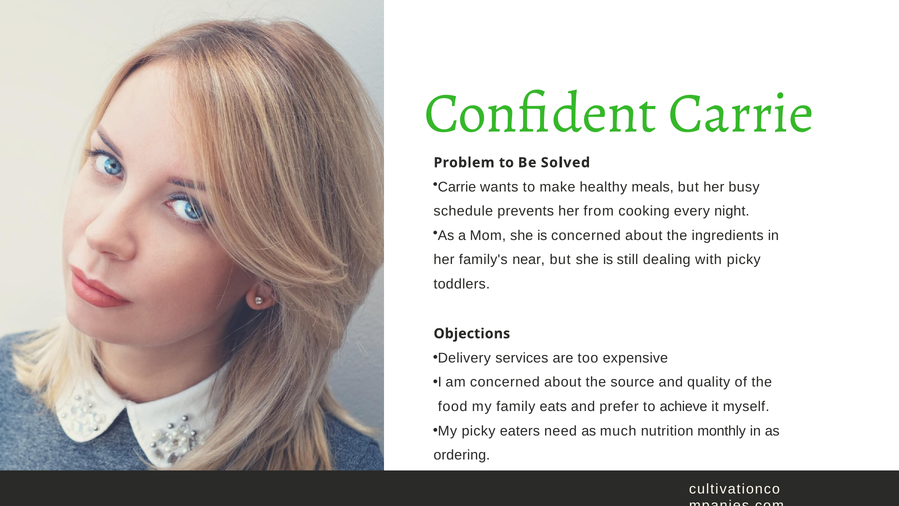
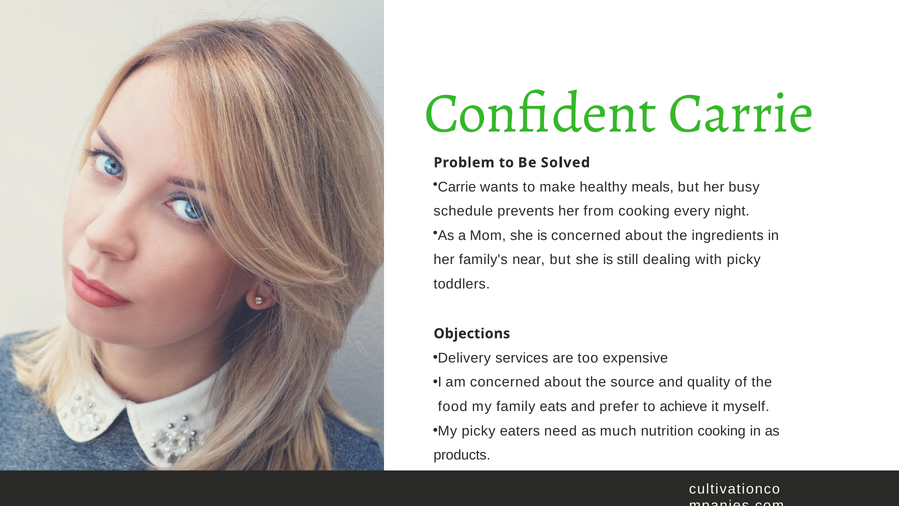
nutrition monthly: monthly -> cooking (722, 431)
ordering: ordering -> products (462, 455)
